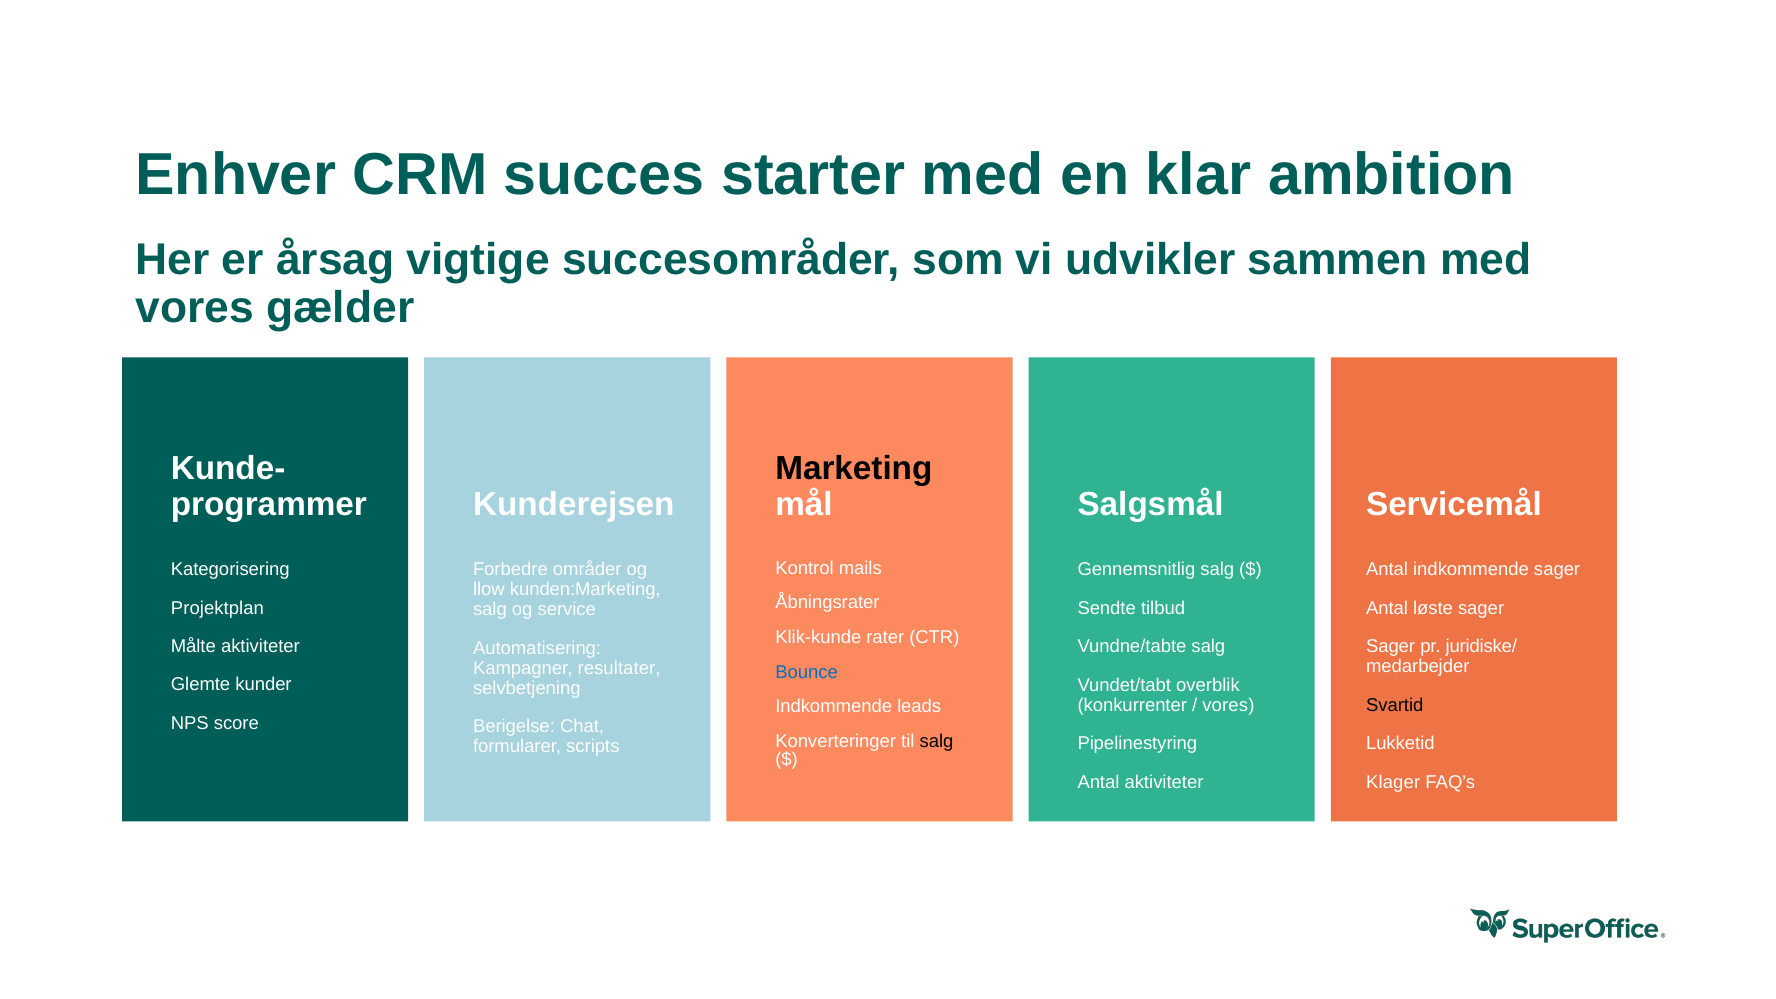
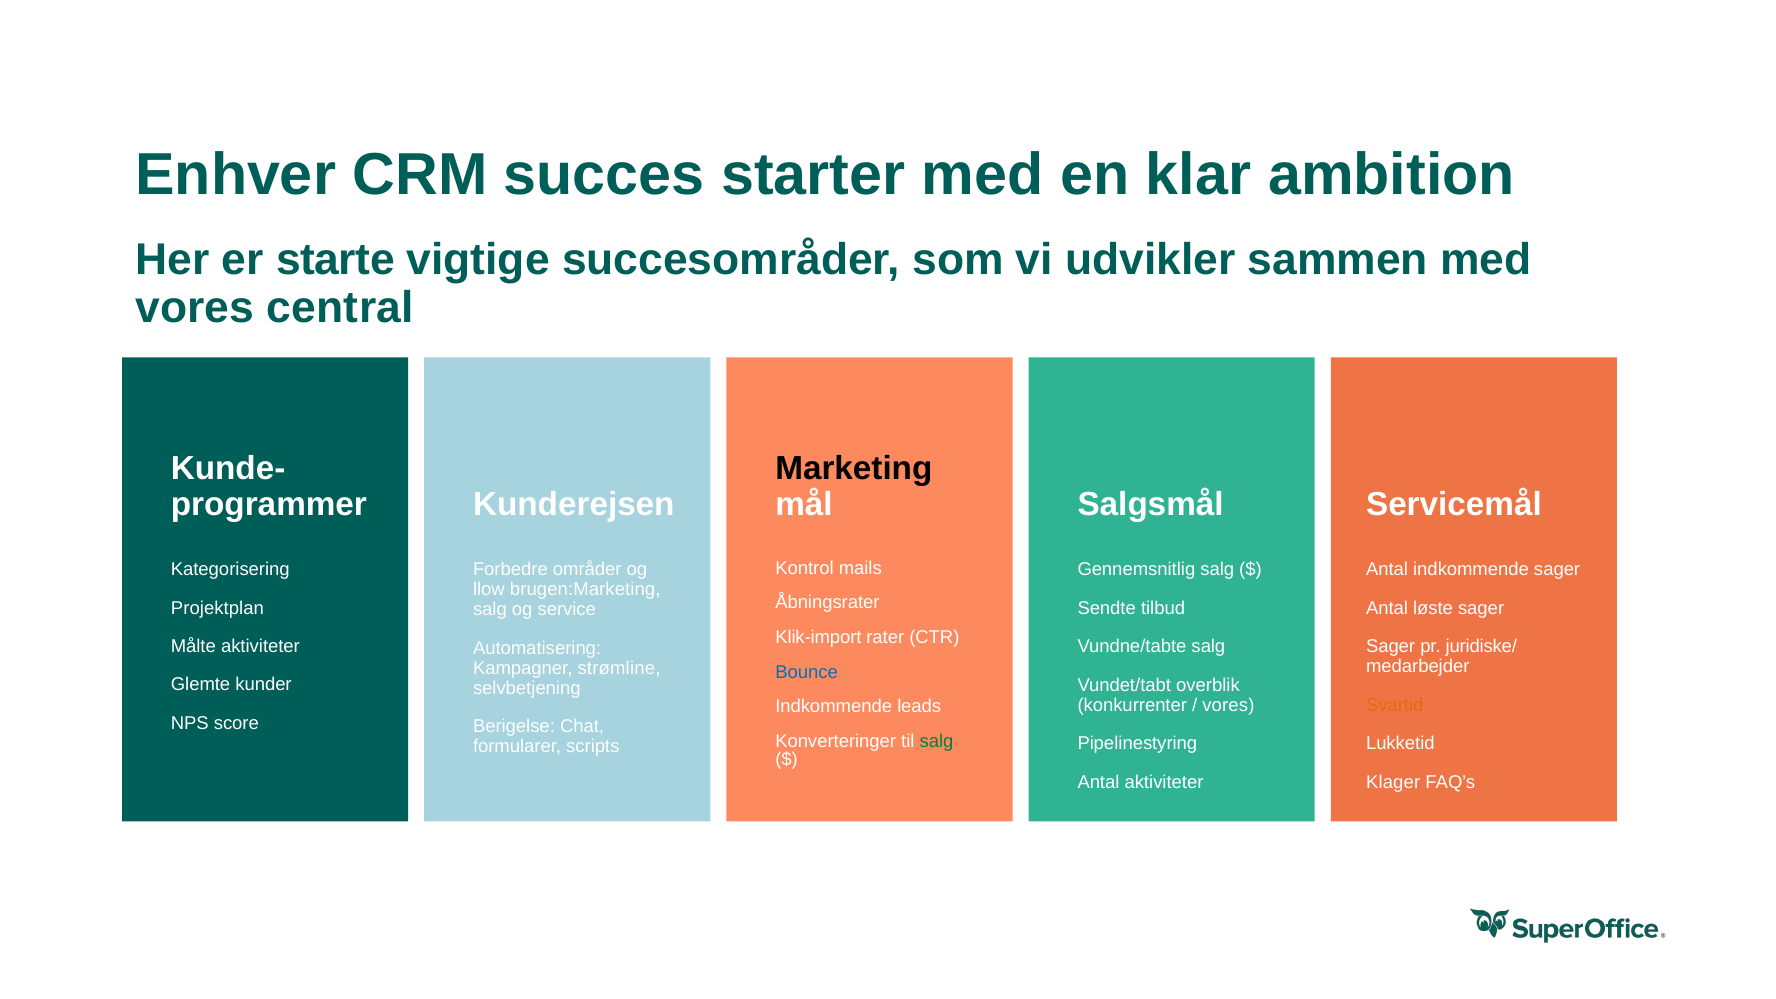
årsag: årsag -> starte (336, 260)
gælder: gælder -> central (340, 308)
kunden:Marketing: kunden:Marketing -> brugen:Marketing (585, 590)
Klik-kunde: Klik-kunde -> Klik-import (818, 637)
resultater: resultater -> strømline (619, 668)
Svartid colour: black -> orange (1395, 705)
salg colour: black -> green (937, 741)
